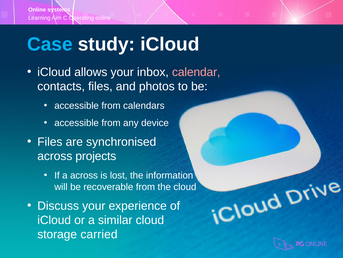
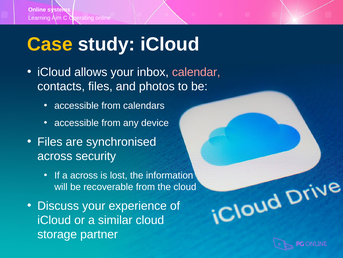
Case colour: light blue -> yellow (50, 44)
projects: projects -> security (96, 156)
carried: carried -> partner (99, 234)
